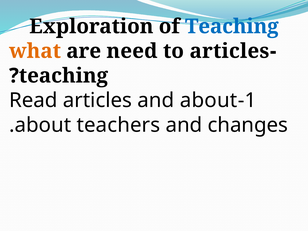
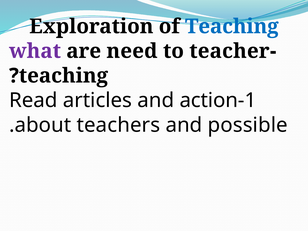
what colour: orange -> purple (35, 51)
to articles: articles -> teacher (229, 51)
and about: about -> action (209, 100)
changes: changes -> possible (248, 125)
